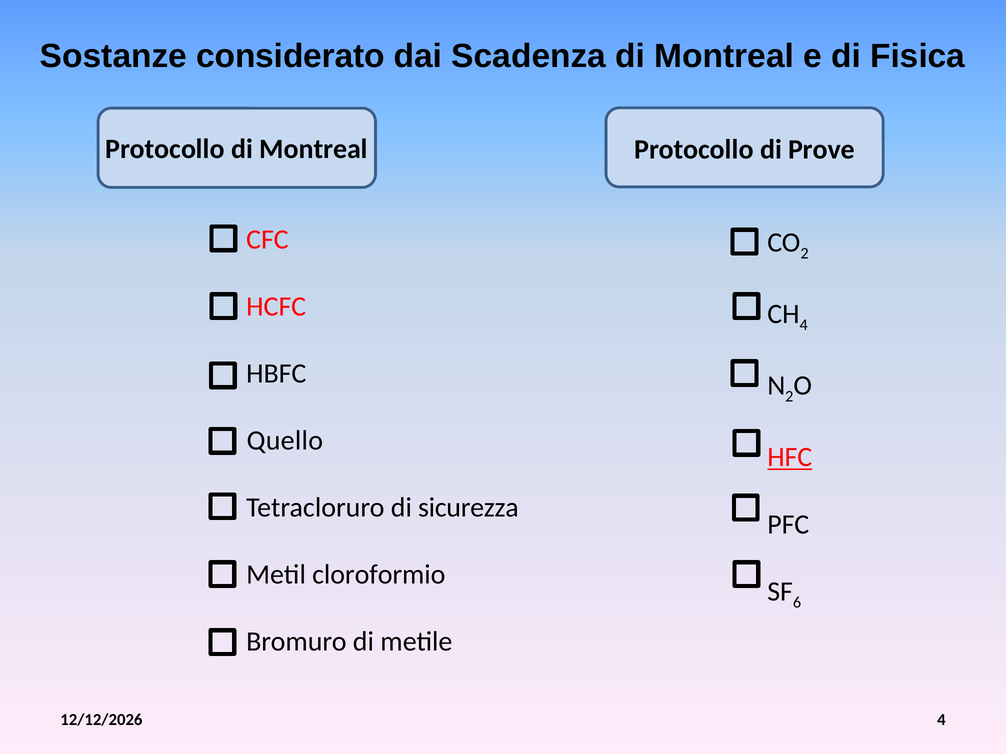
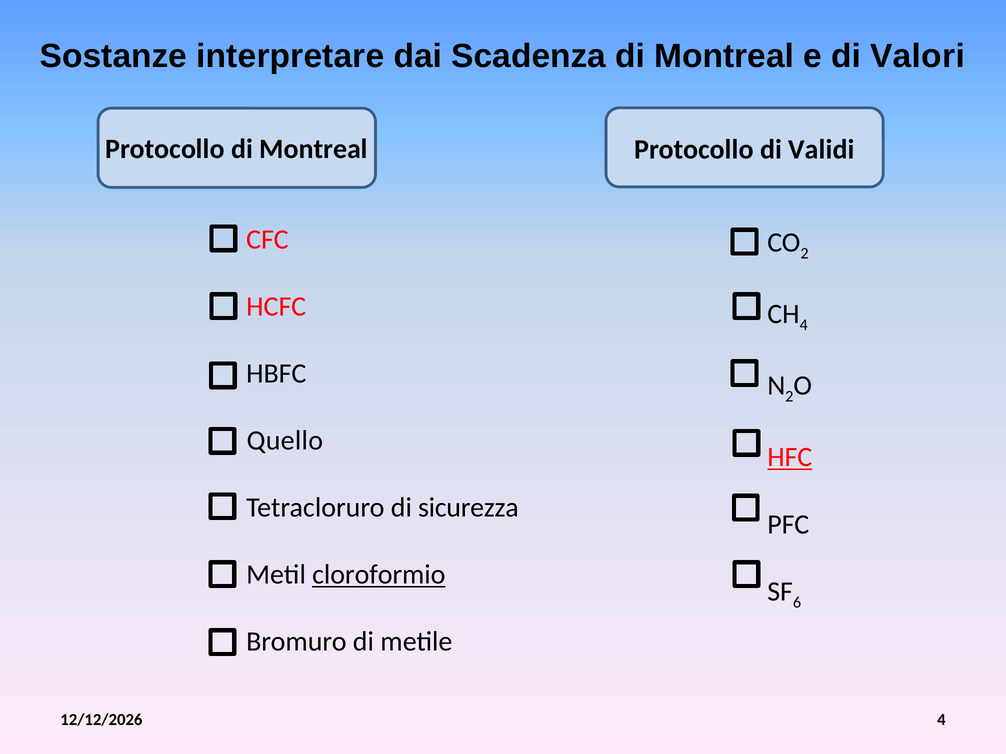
considerato: considerato -> interpretare (290, 56)
Fisica: Fisica -> Valori (918, 56)
Prove: Prove -> Validi (821, 150)
cloroformio underline: none -> present (379, 575)
